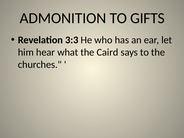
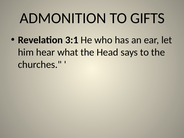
3:3: 3:3 -> 3:1 (72, 40)
Caird: Caird -> Head (107, 52)
